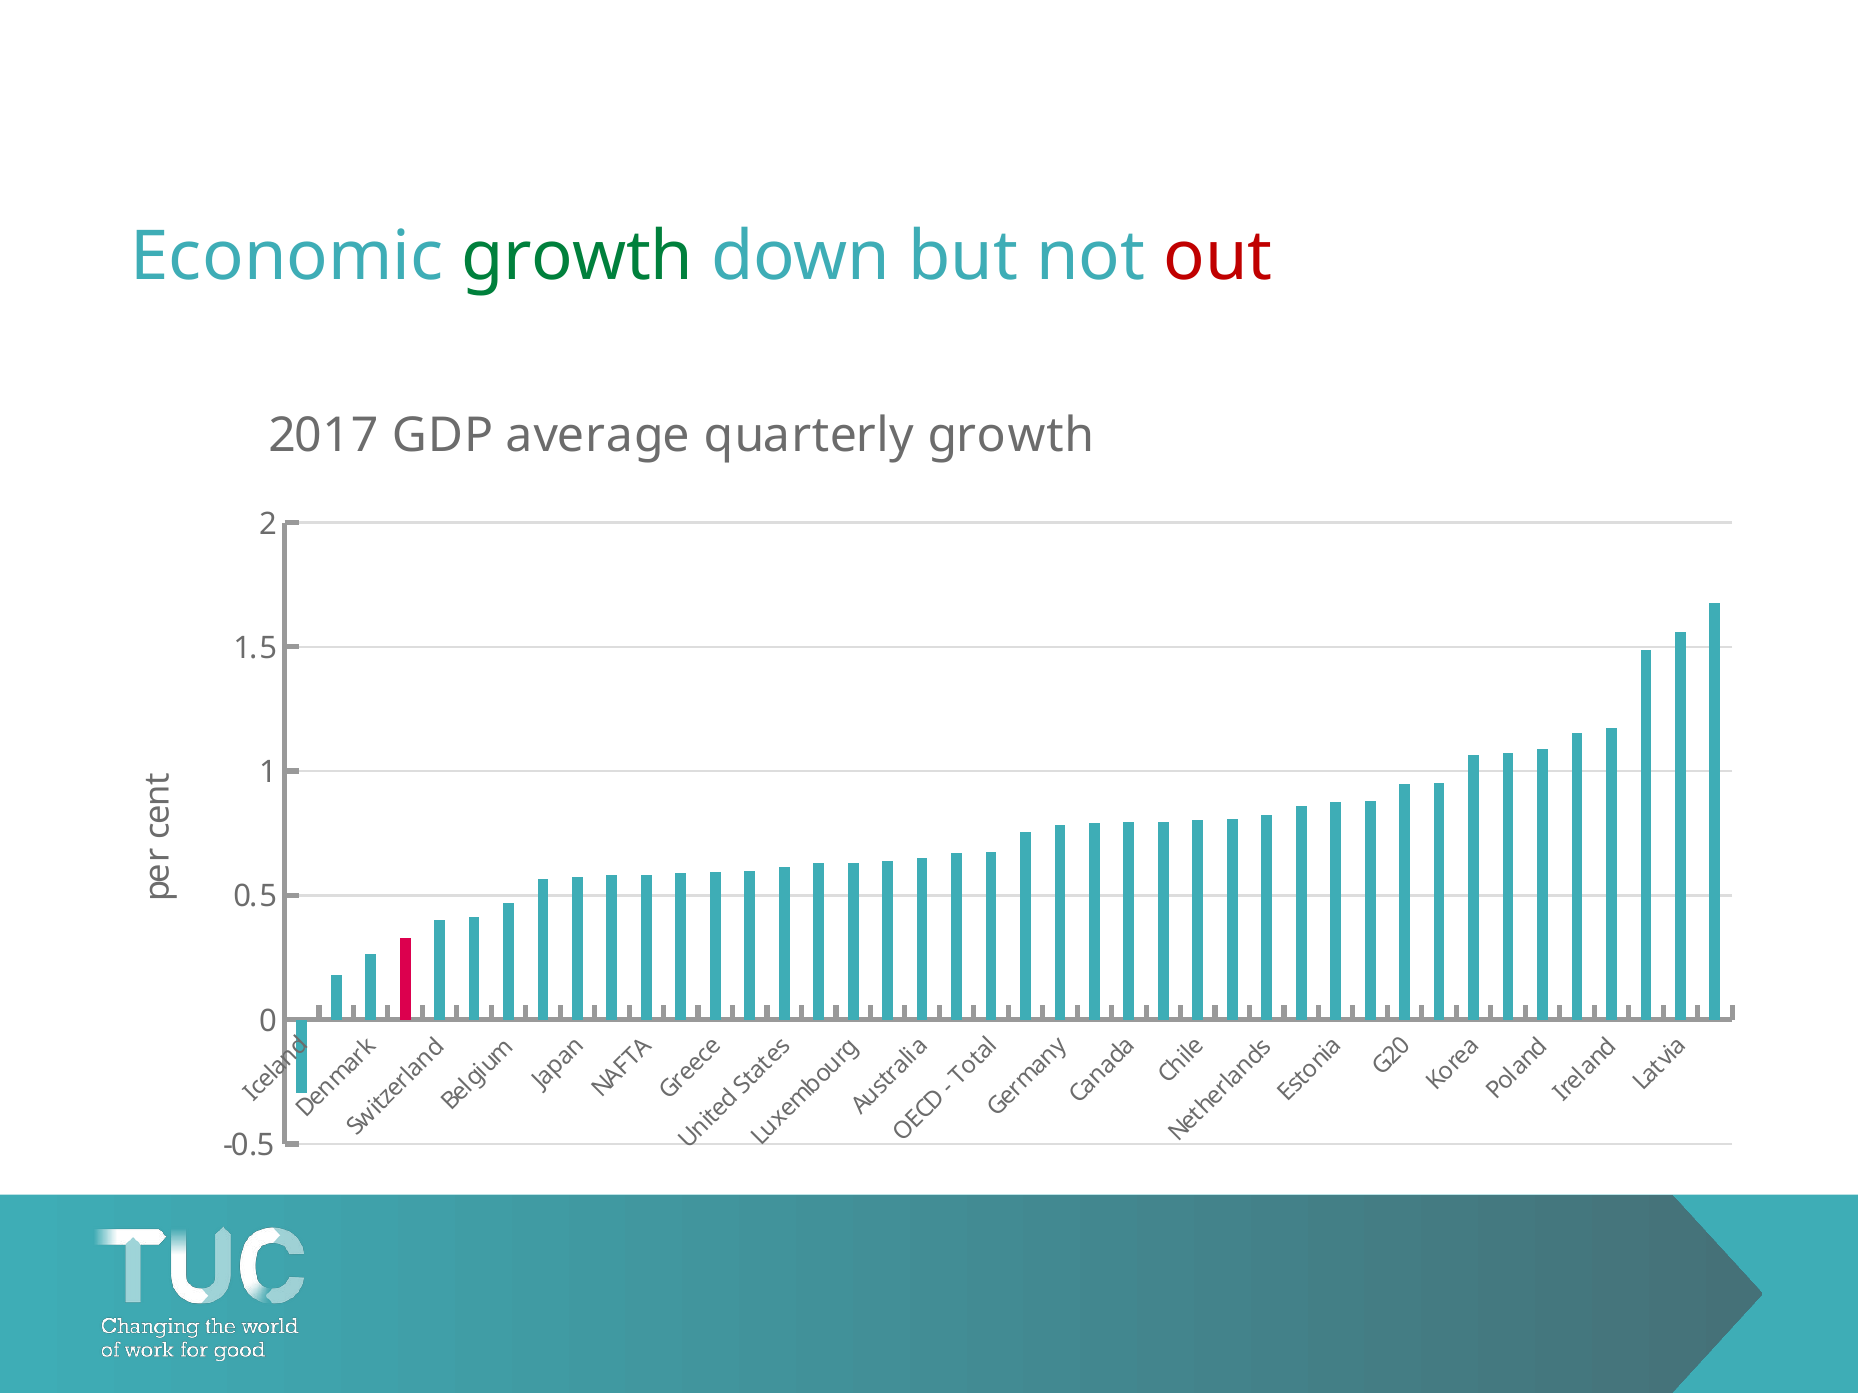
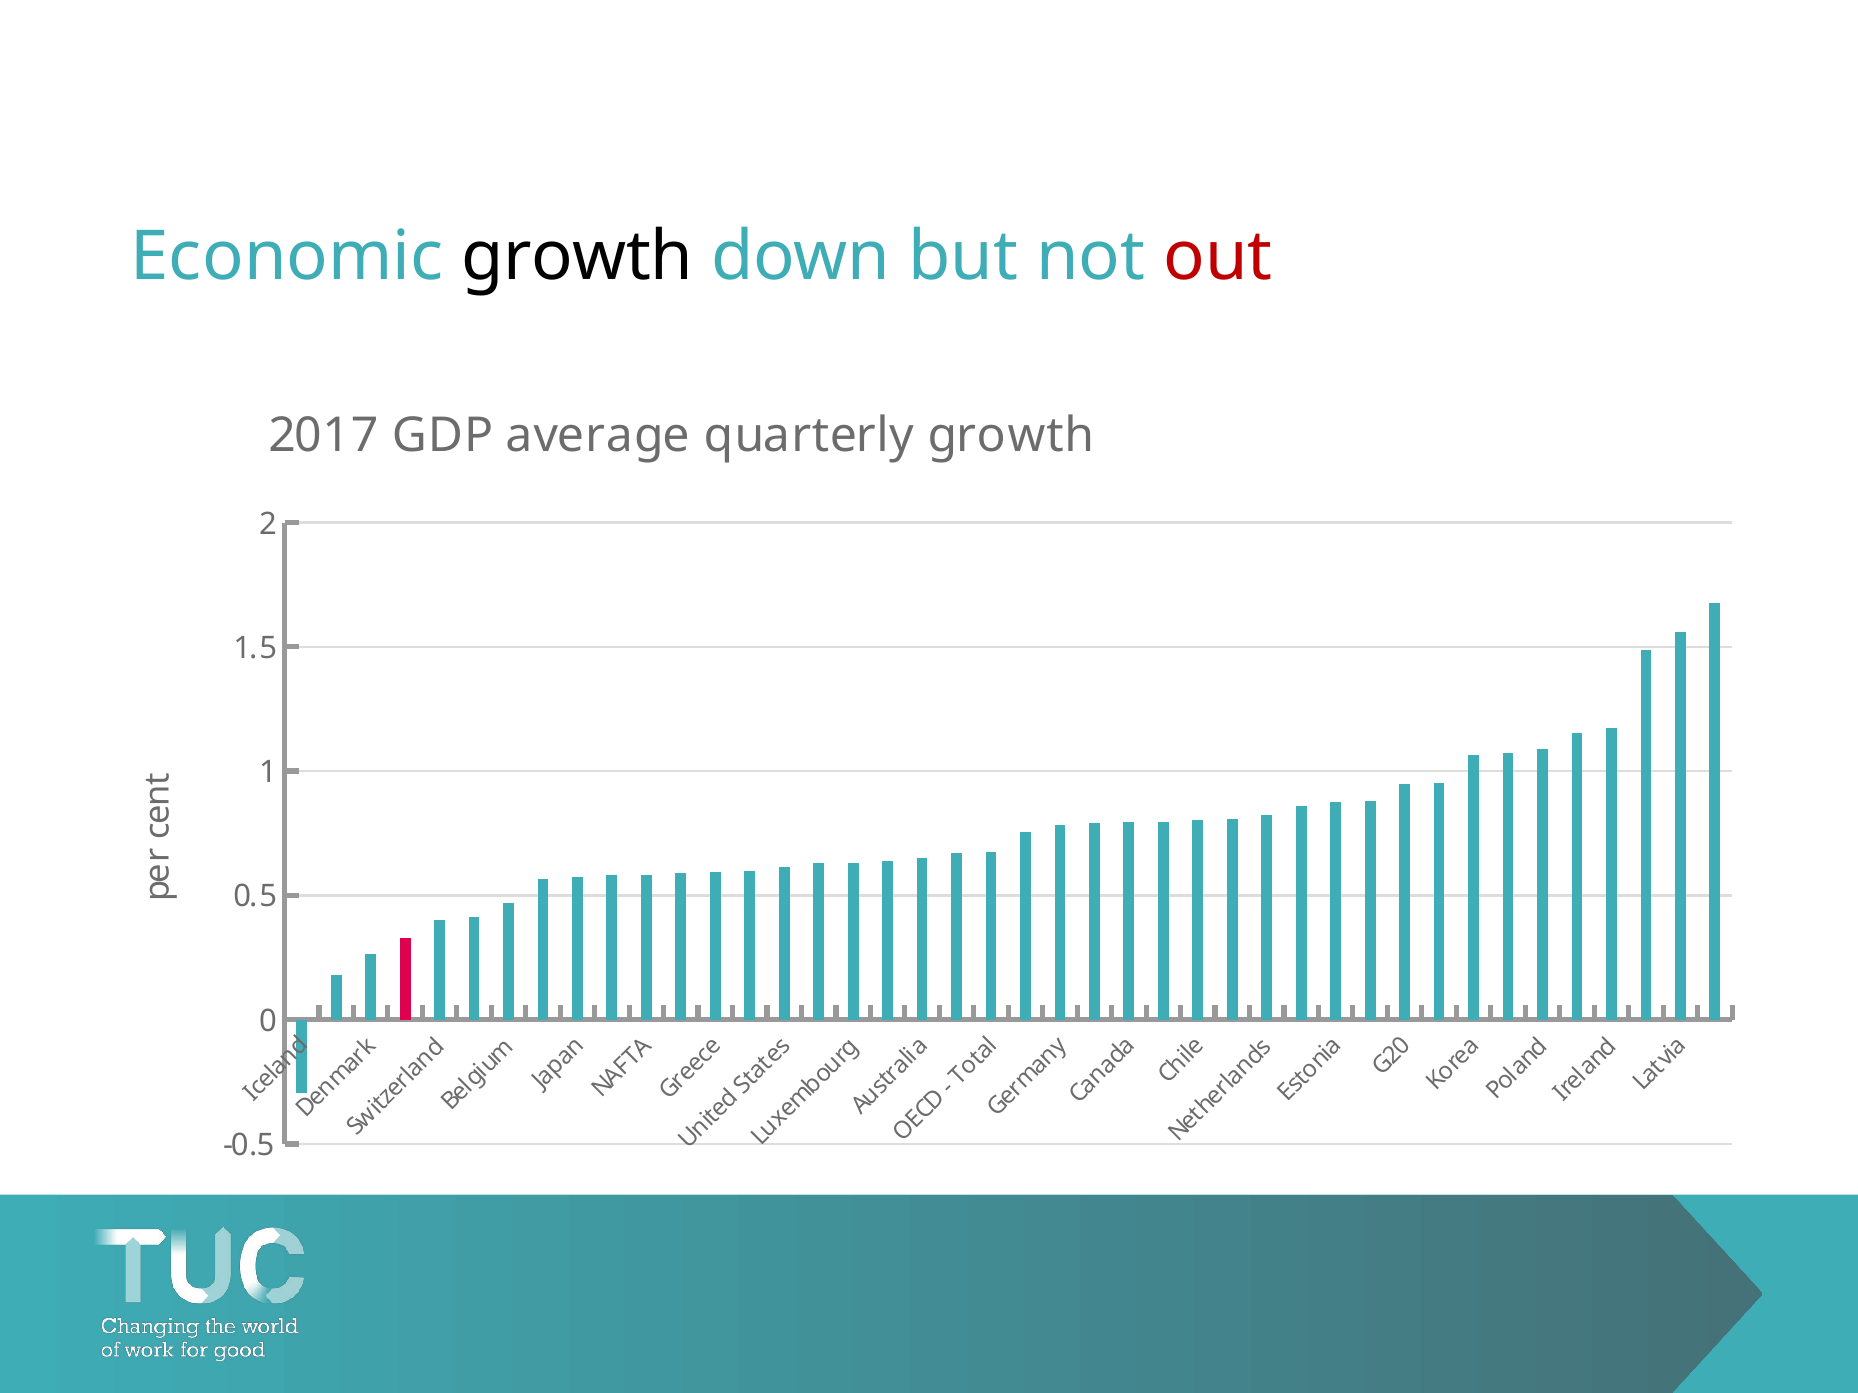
growth colour: green -> black (578, 257)
